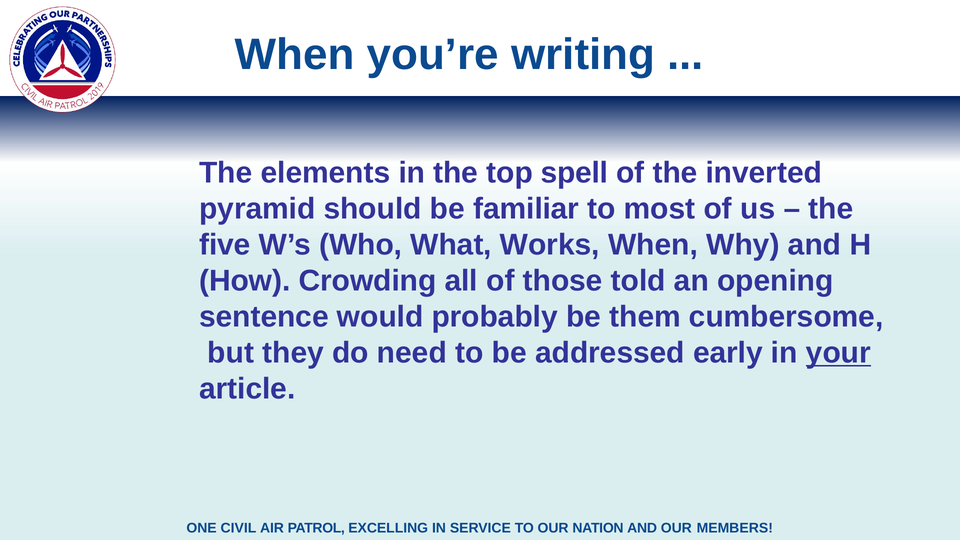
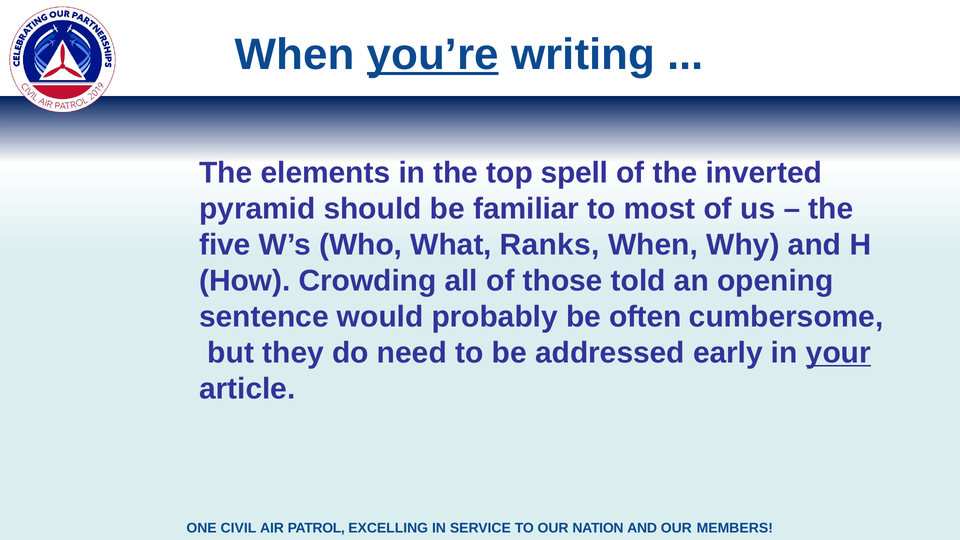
you’re underline: none -> present (433, 55)
Works: Works -> Ranks (550, 245)
them: them -> often (645, 317)
